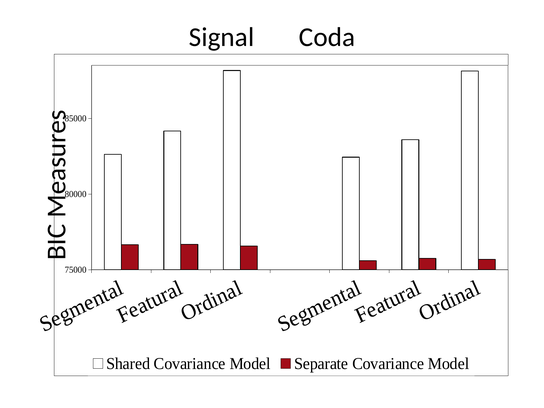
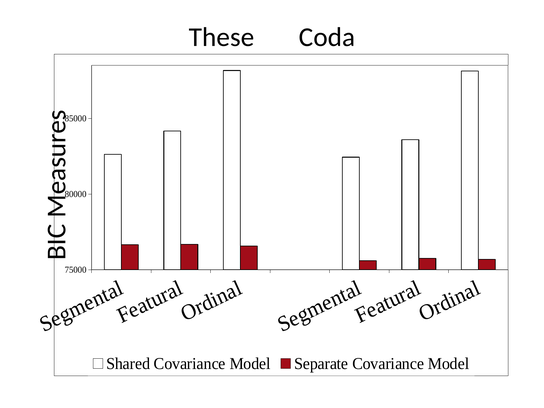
Signal: Signal -> These (222, 37)
